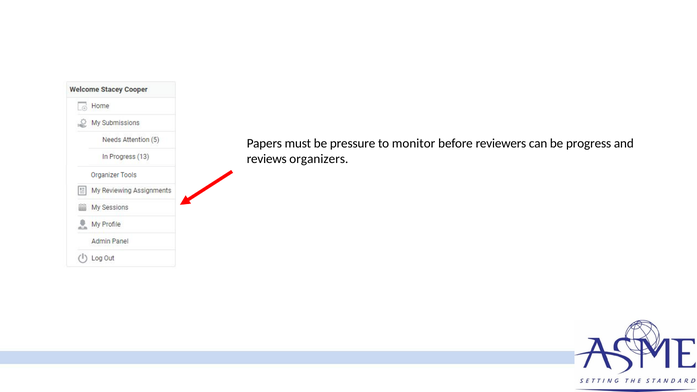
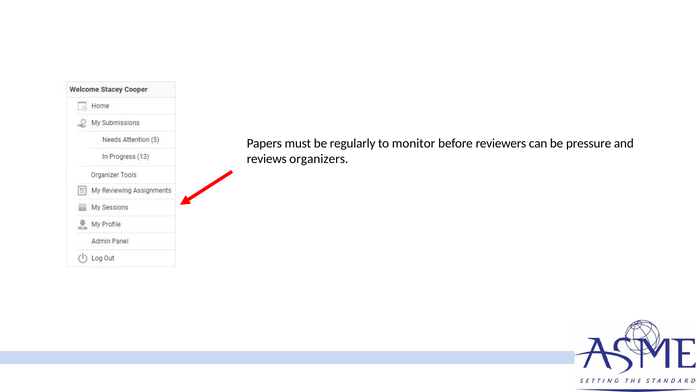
pressure: pressure -> regularly (353, 143)
progress: progress -> pressure (589, 143)
